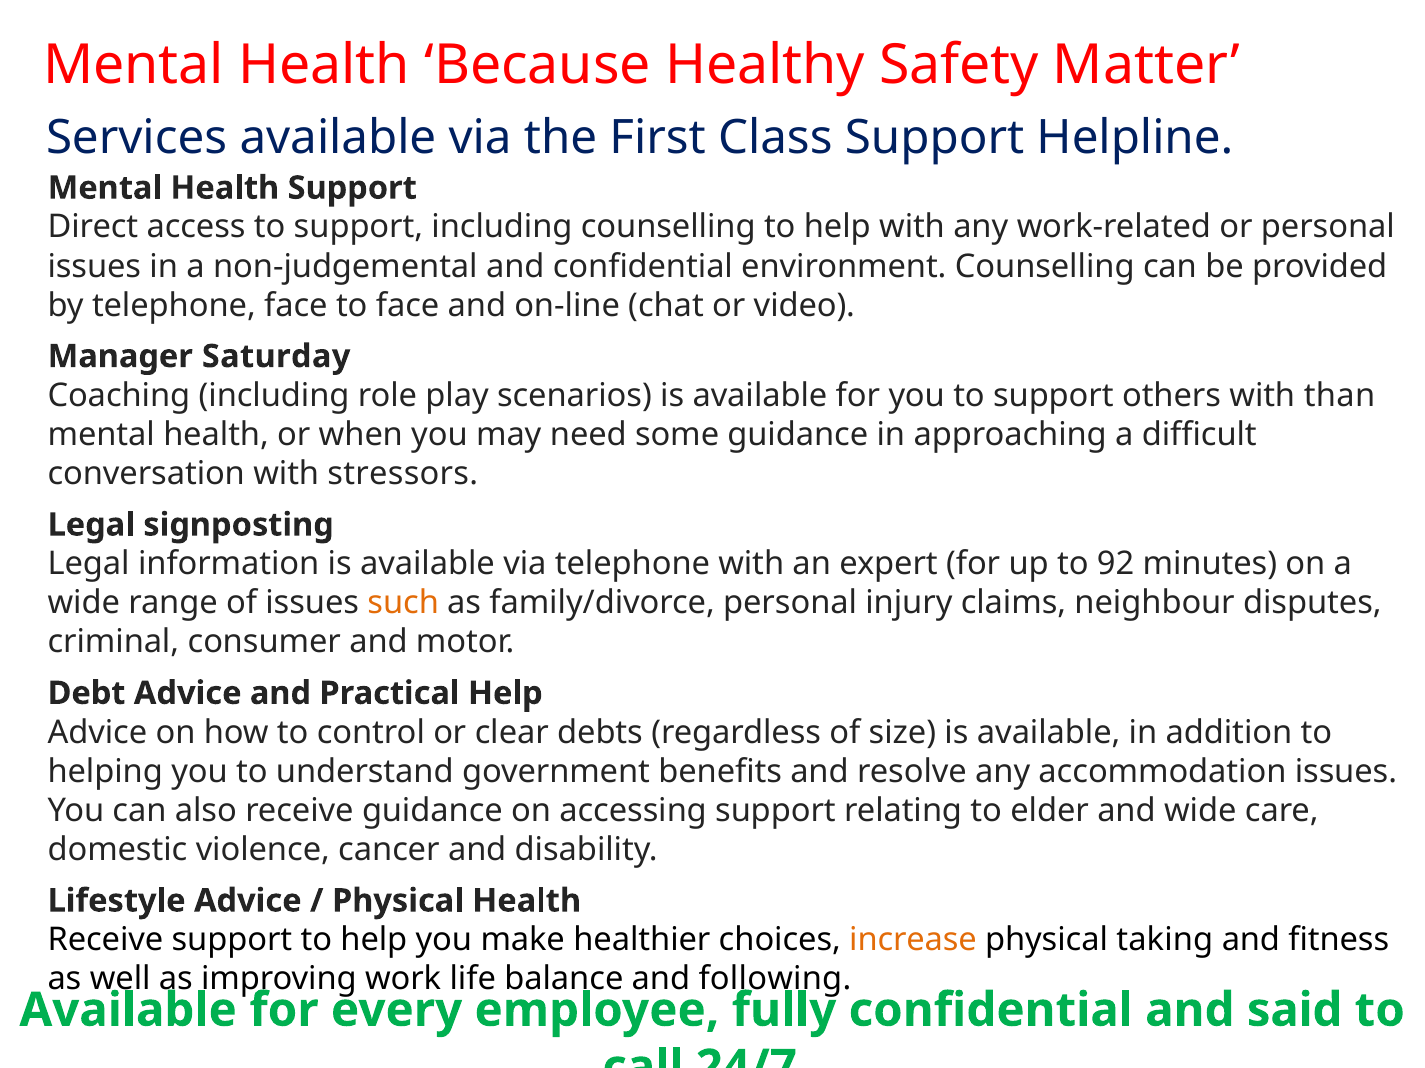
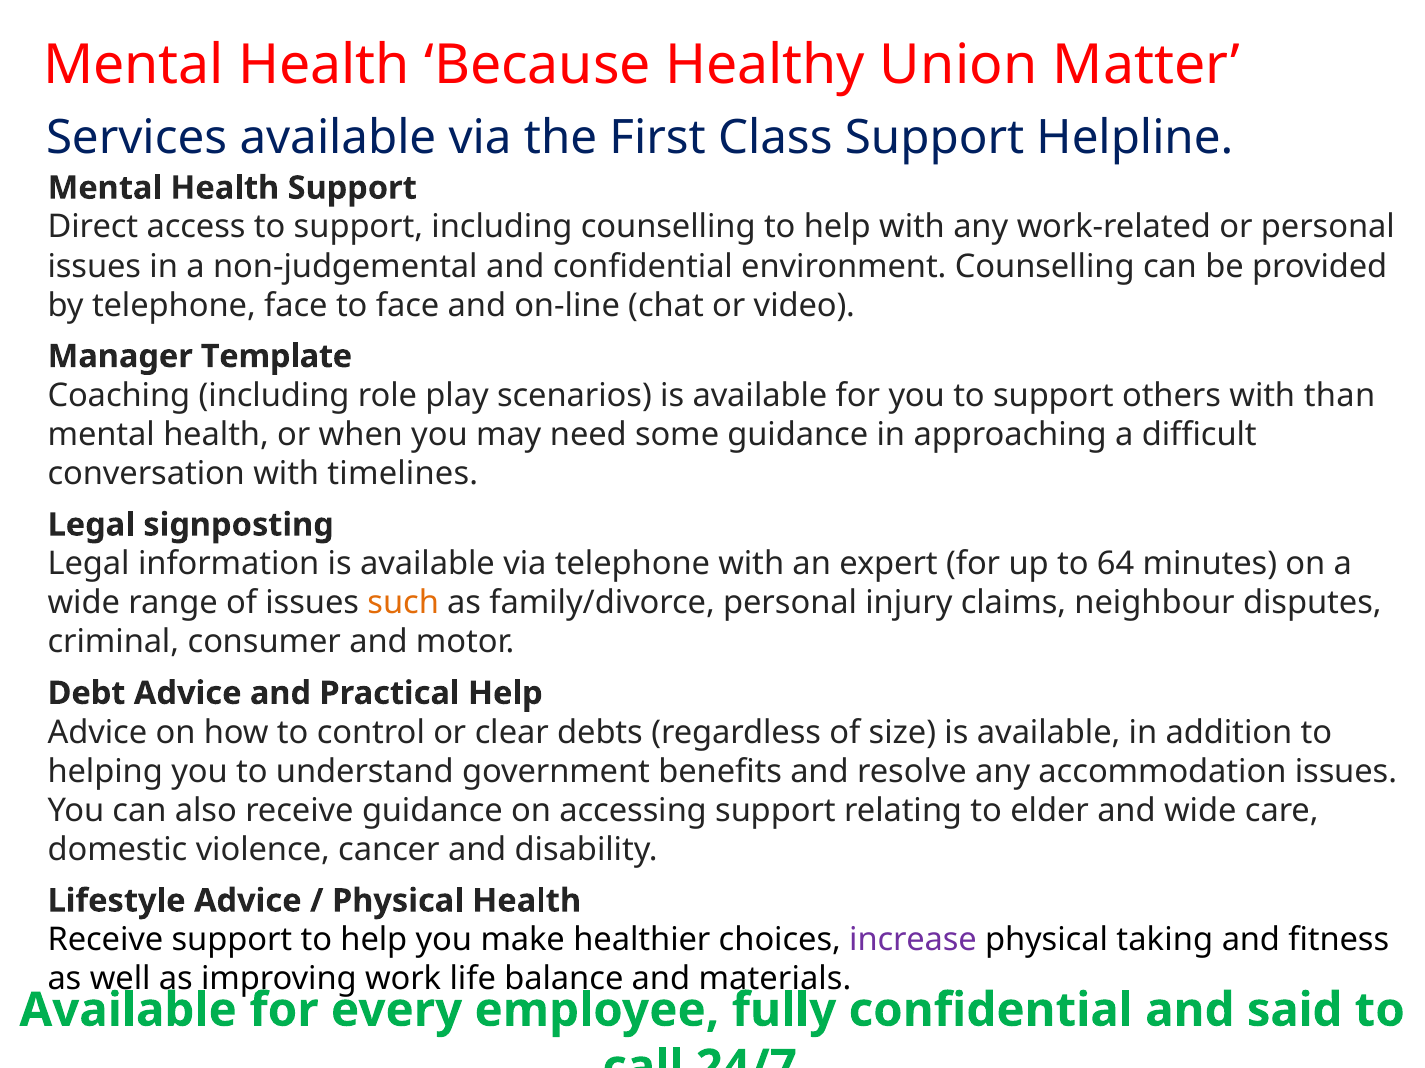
Safety: Safety -> Union (959, 65)
Saturday: Saturday -> Template (276, 357)
stressors: stressors -> timelines (403, 474)
92: 92 -> 64 (1116, 564)
increase colour: orange -> purple (913, 941)
following: following -> materials (775, 980)
